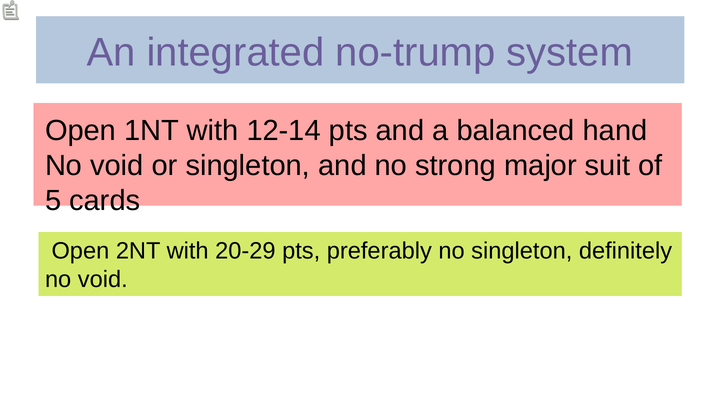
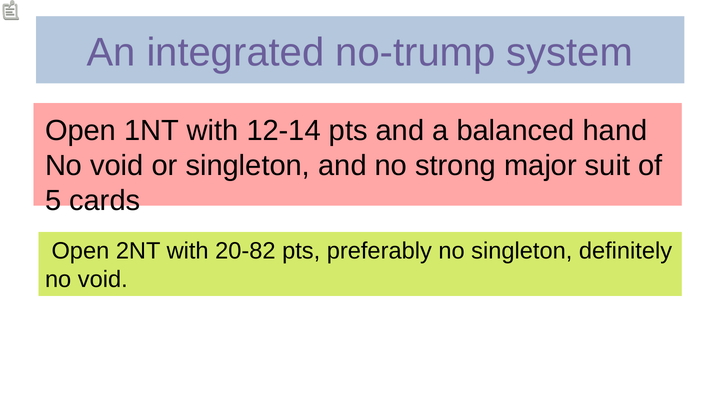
20-29: 20-29 -> 20-82 (245, 251)
